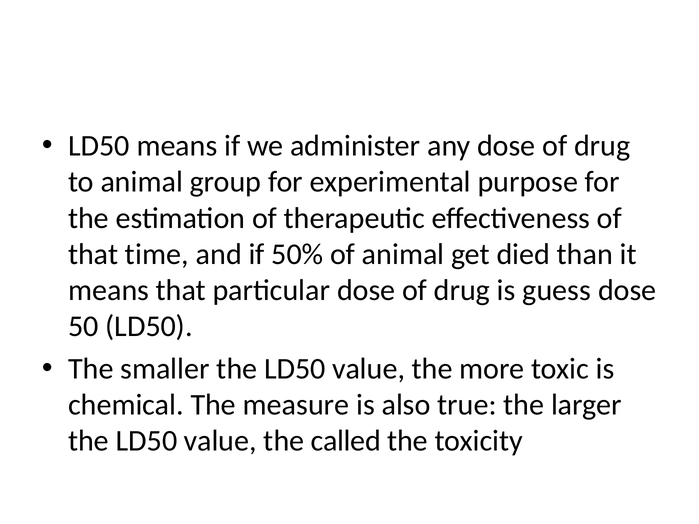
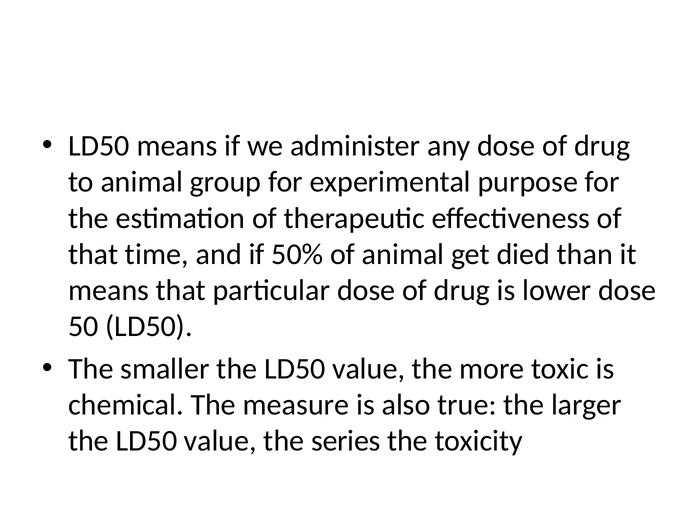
guess: guess -> lower (557, 291)
called: called -> series (346, 441)
